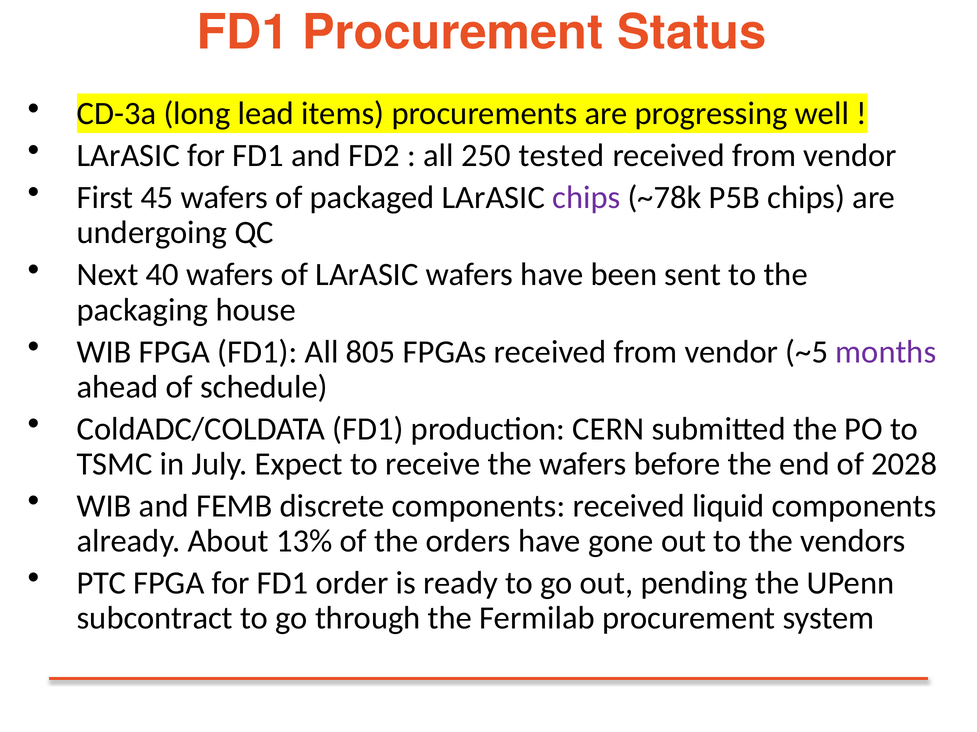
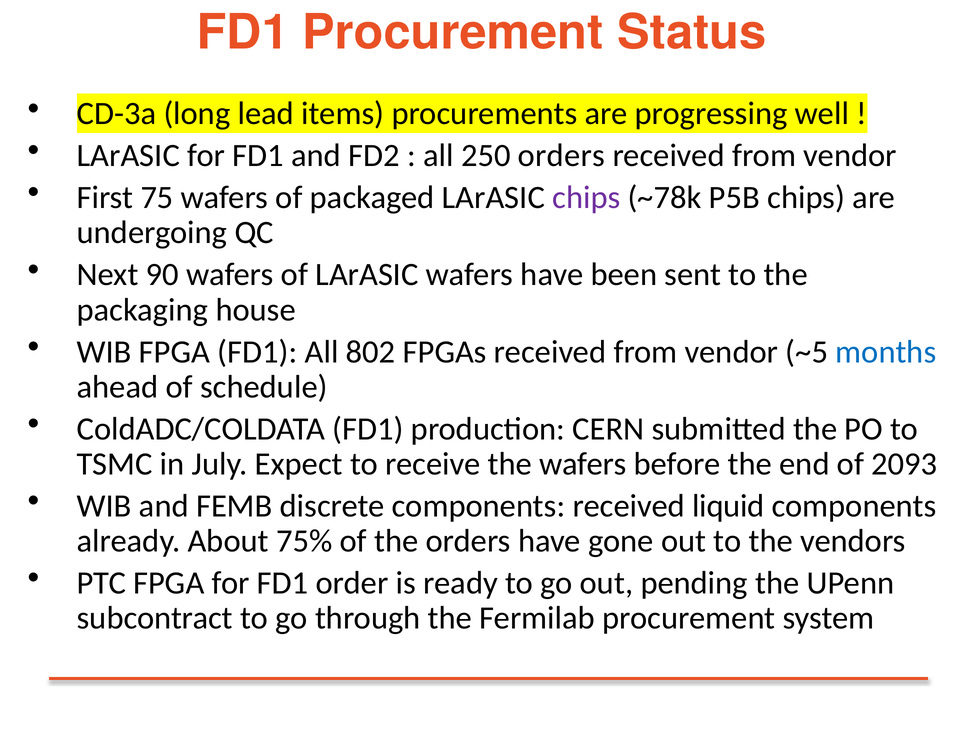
250 tested: tested -> orders (561, 156)
45: 45 -> 75 (157, 198)
40: 40 -> 90 (162, 275)
805: 805 -> 802 (371, 352)
months colour: purple -> blue (886, 352)
2028: 2028 -> 2093 (904, 464)
13%: 13% -> 75% (304, 542)
